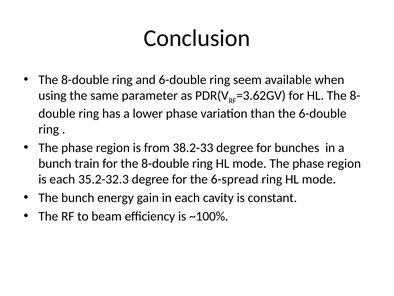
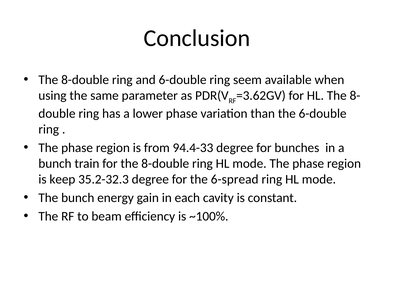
38.2-33: 38.2-33 -> 94.4-33 (193, 148)
is each: each -> keep (62, 179)
